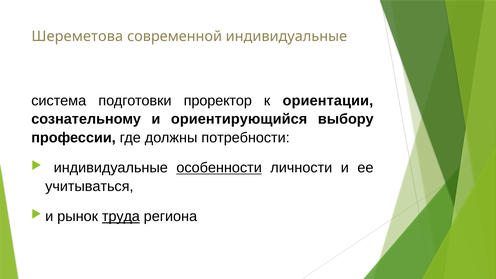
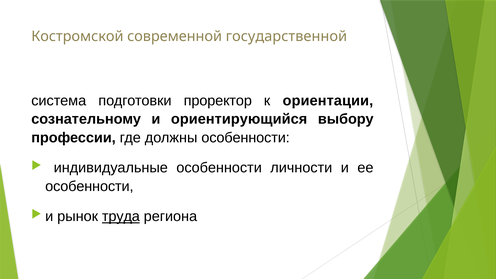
Шереметова: Шереметова -> Костромской (77, 36)
современной индивидуальные: индивидуальные -> государственной (286, 36)
должны потребности: потребности -> особенности (246, 138)
особенности underline: present -> none (219, 168)
учитываться: учитываться -> особенности (89, 186)
